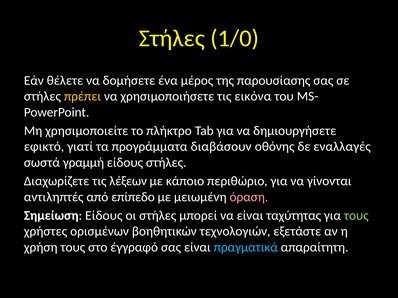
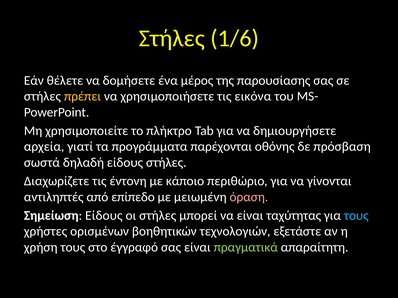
1/0: 1/0 -> 1/6 (235, 39)
εφικτό: εφικτό -> αρχεία (44, 147)
διαβάσουν: διαβάσουν -> παρέχονται (221, 147)
εναλλαγές: εναλλαγές -> πρόσβαση (342, 147)
γραμμή: γραμμή -> δηλαδή (83, 163)
λέξεων: λέξεων -> έντονη (128, 181)
τους colour: light green -> light blue (356, 216)
πραγματικά colour: light blue -> light green (246, 248)
